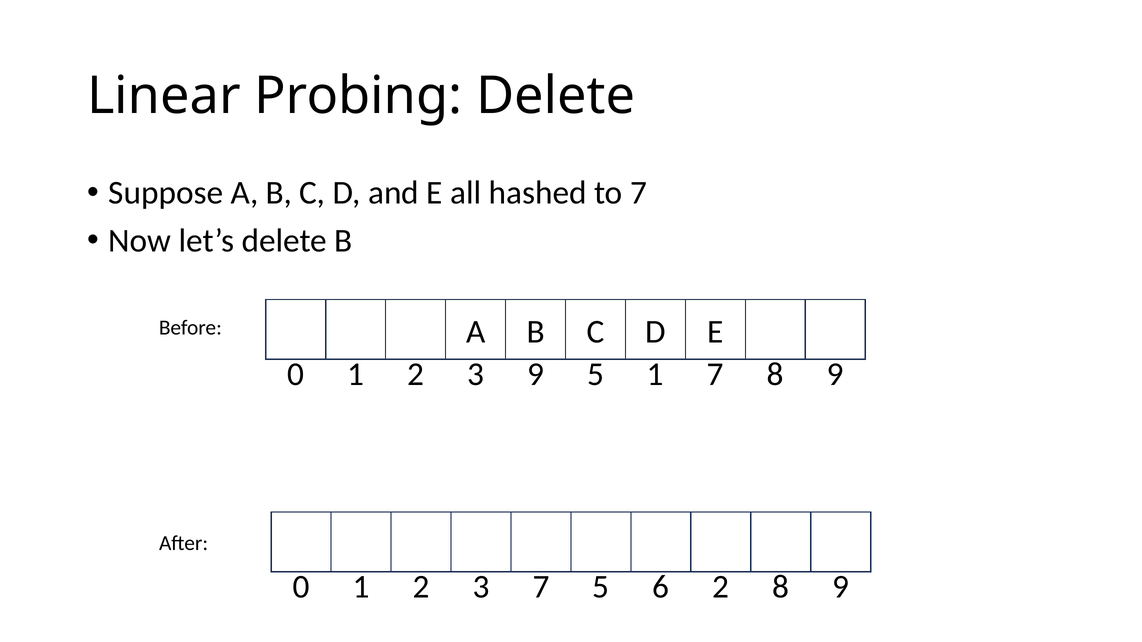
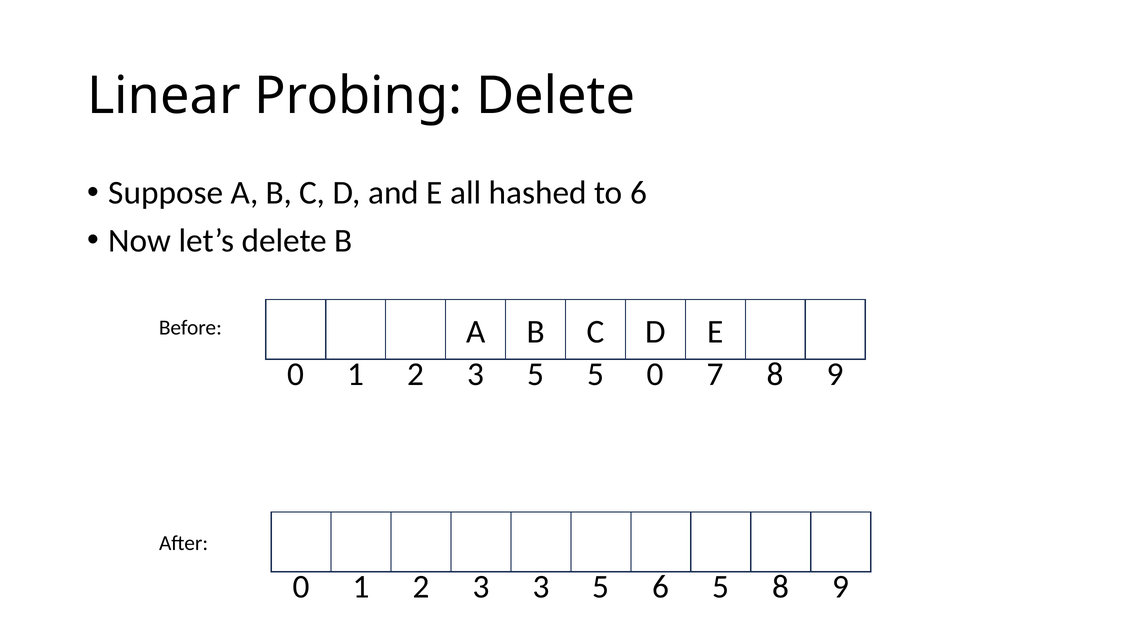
to 7: 7 -> 6 (638, 193)
2 3 9: 9 -> 5 (536, 375)
5 1: 1 -> 0 (655, 375)
3 7: 7 -> 3 (541, 587)
6 2: 2 -> 5 (721, 587)
